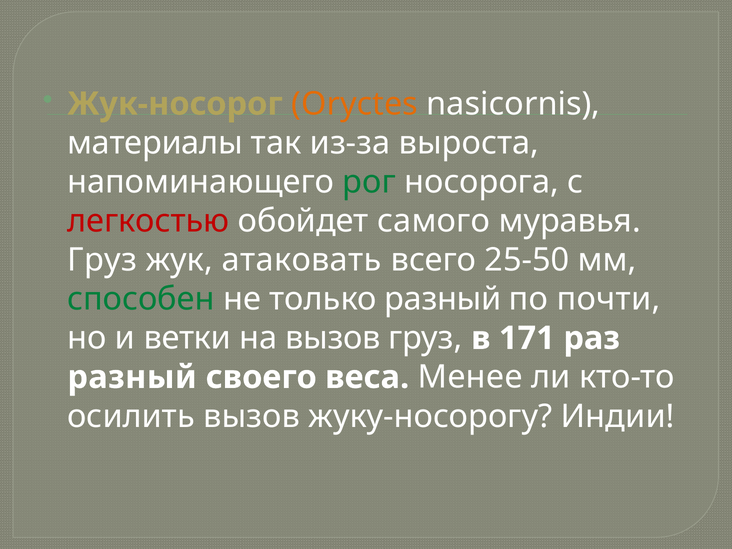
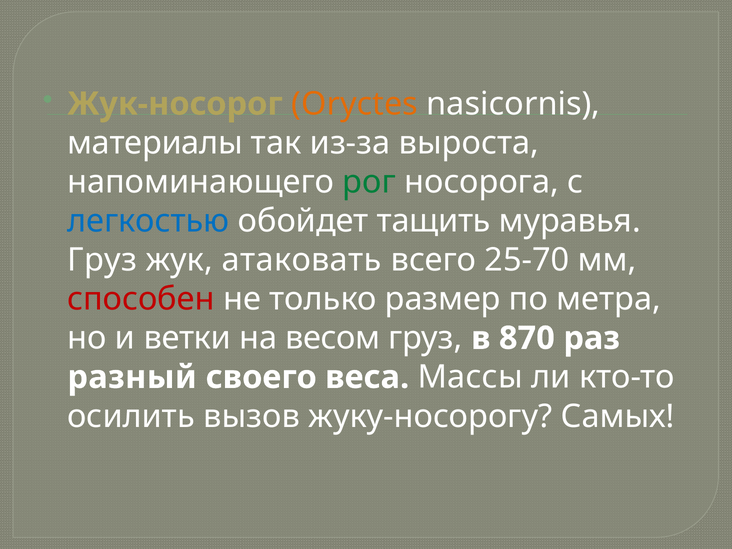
легкостью colour: red -> blue (148, 221)
самого: самого -> тащить (434, 221)
25-50: 25-50 -> 25-70 (527, 260)
способен colour: green -> red (141, 299)
только разный: разный -> размер (443, 299)
почти: почти -> метра (609, 299)
на вызов: вызов -> весом (333, 338)
171: 171 -> 870 (527, 338)
Менее: Менее -> Массы (470, 377)
Индии: Индии -> Самых (618, 416)
